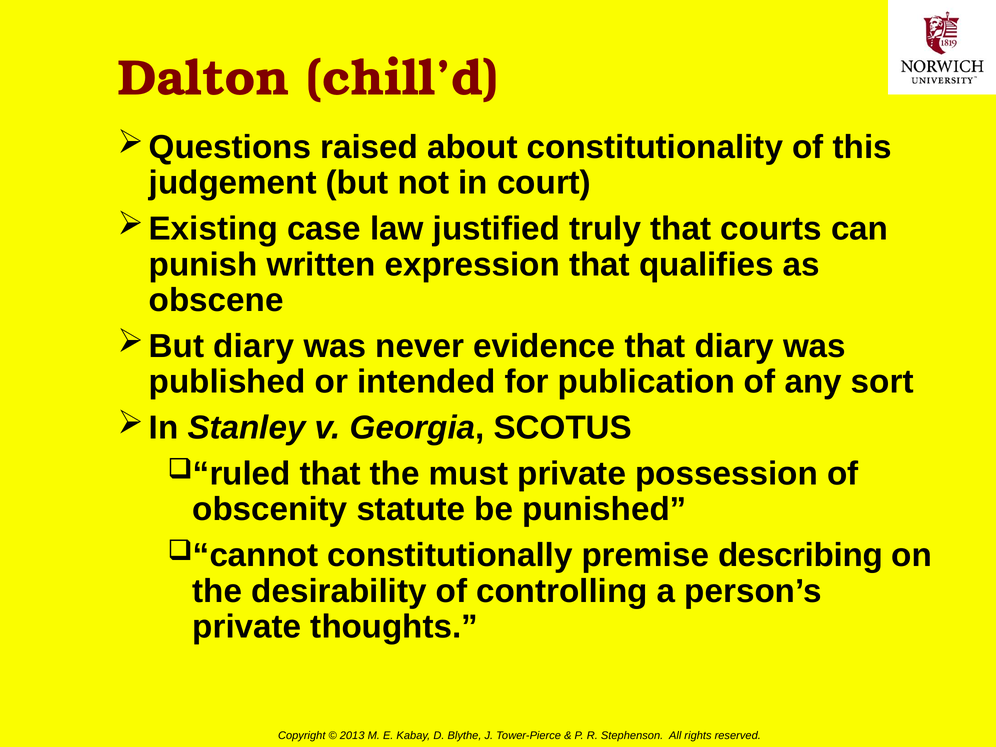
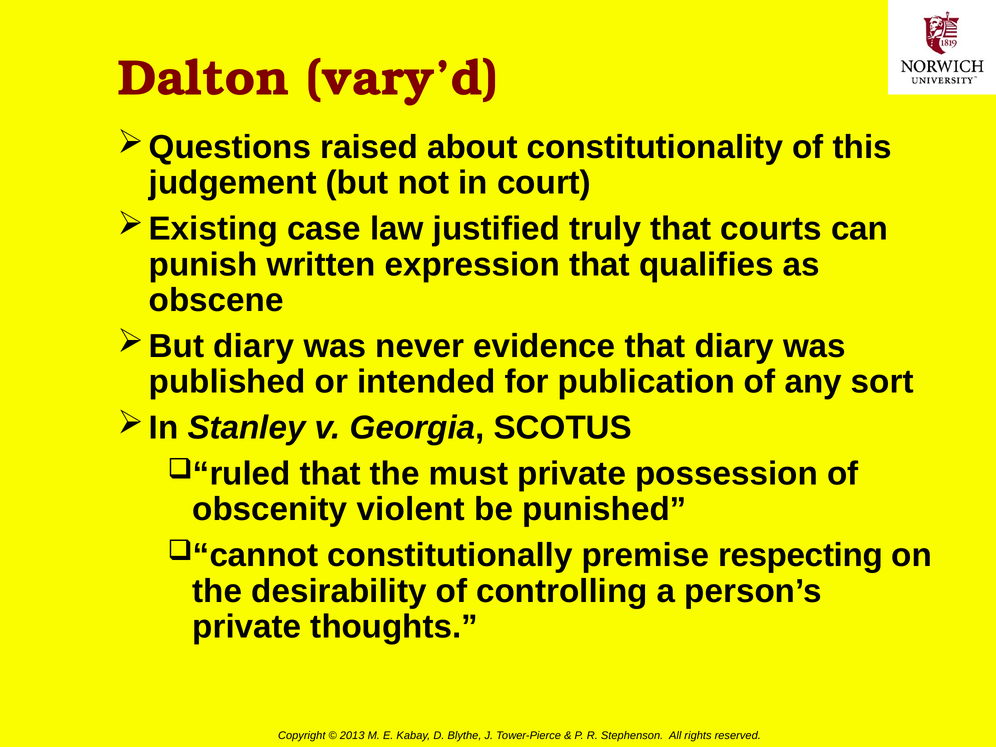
chill’d: chill’d -> vary’d (402, 79)
statute: statute -> violent (411, 509)
describing: describing -> respecting (800, 555)
